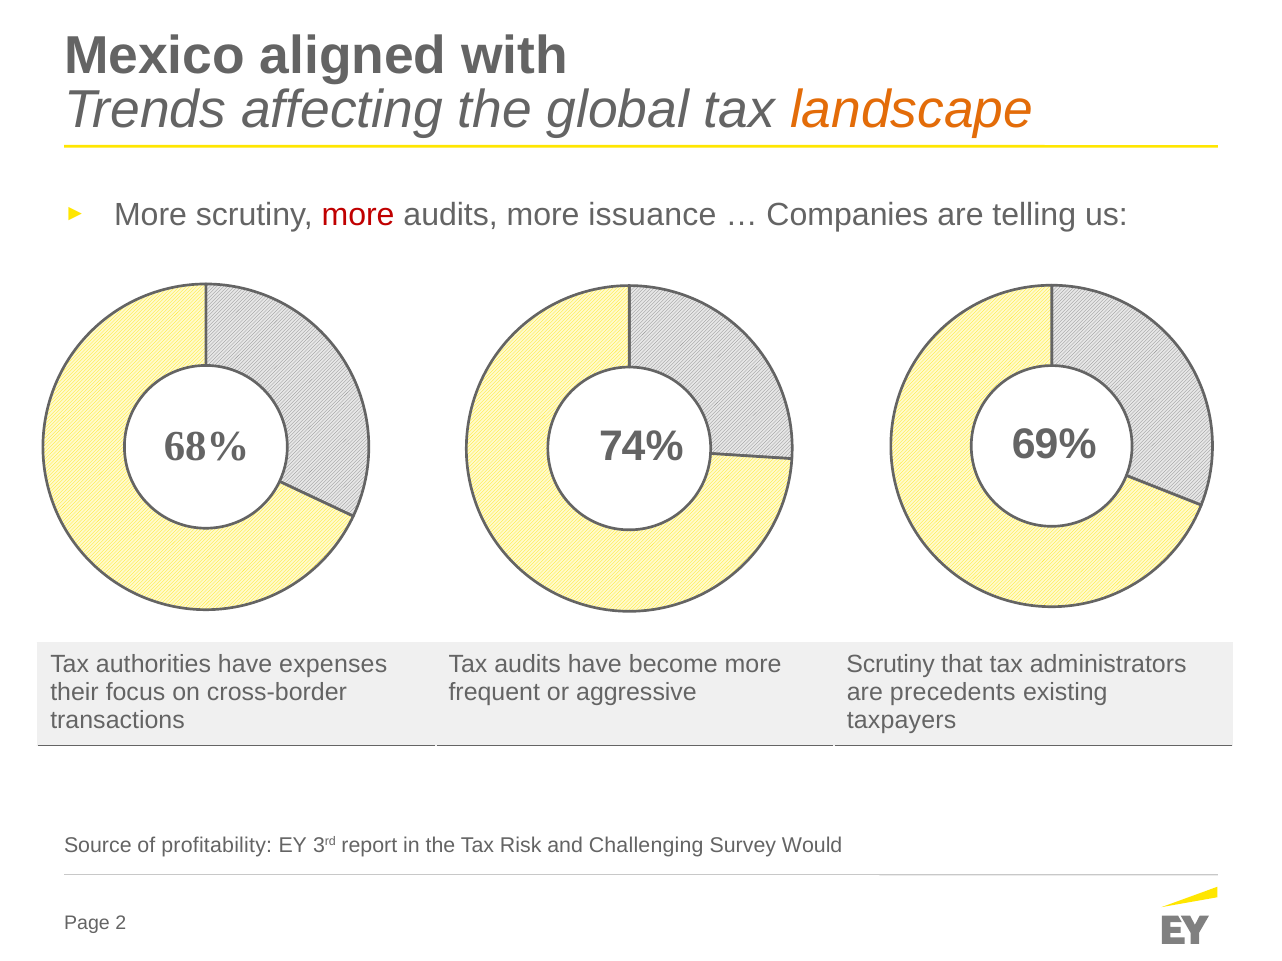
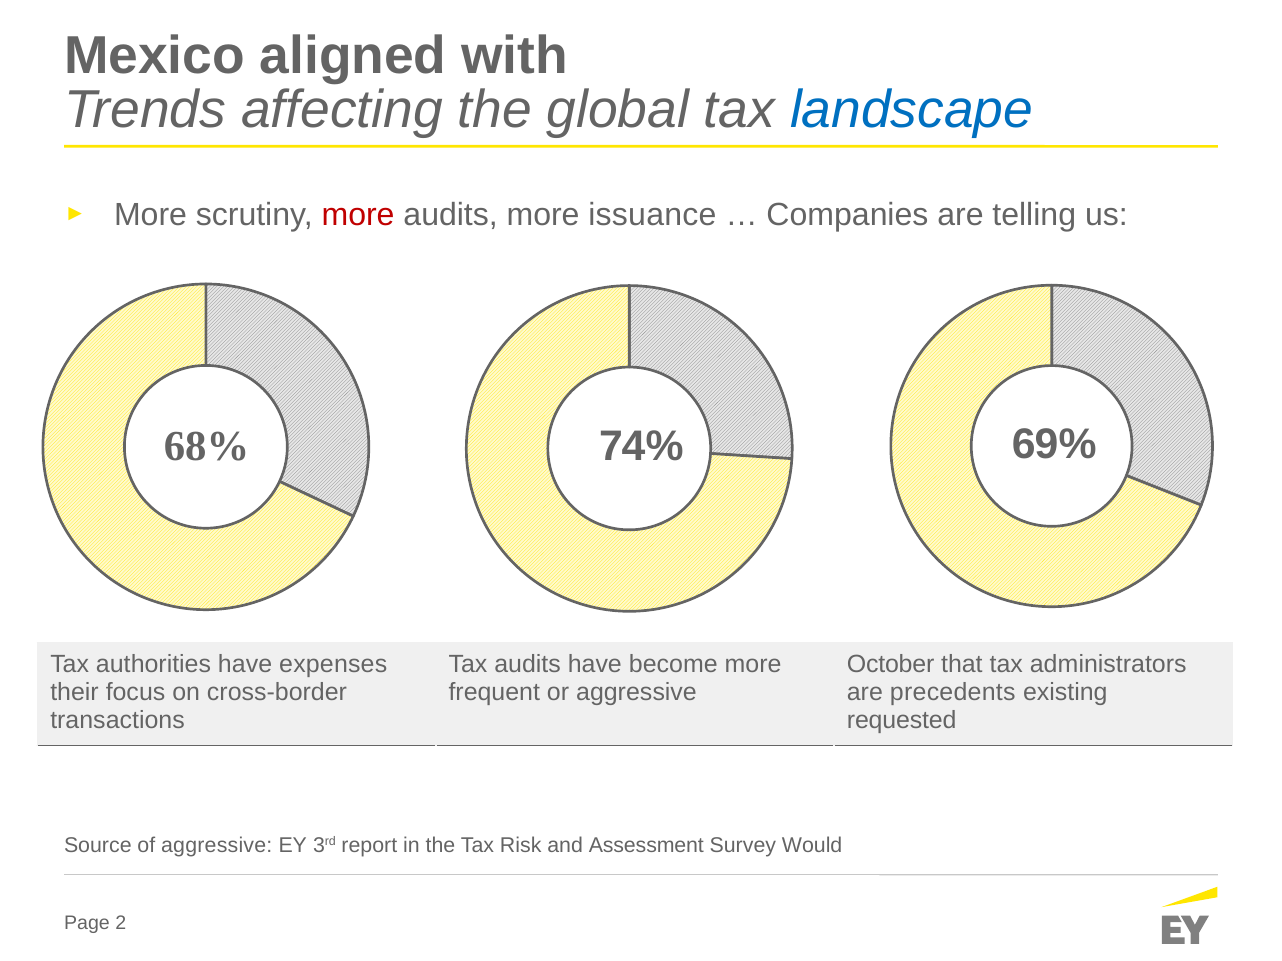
landscape colour: orange -> blue (912, 110)
Scrutiny: Scrutiny -> October (891, 664)
taxpayers: taxpayers -> requested (902, 720)
of profitability: profitability -> aggressive (217, 846)
Challenging: Challenging -> Assessment (646, 846)
